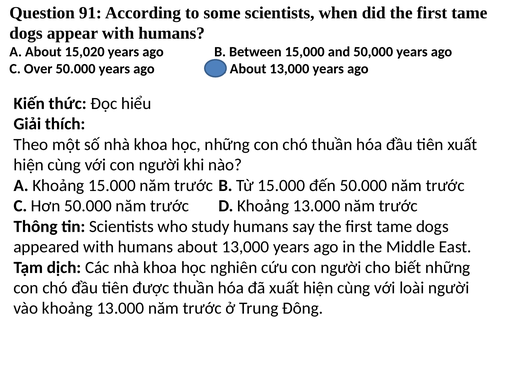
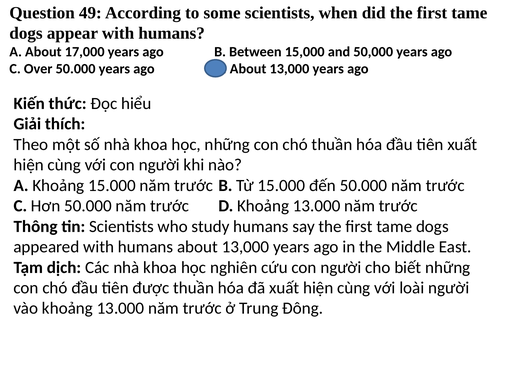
91: 91 -> 49 (90, 13)
15,020: 15,020 -> 17,000 (85, 52)
